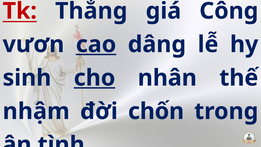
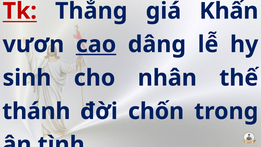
Công: Công -> Khấn (229, 11)
cho underline: present -> none (95, 78)
nhậm: nhậm -> thánh (36, 111)
